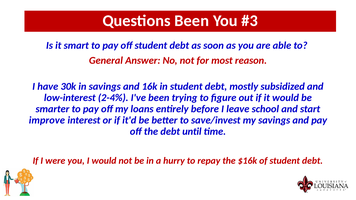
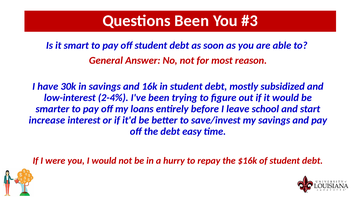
improve: improve -> increase (47, 120)
until: until -> easy (192, 132)
